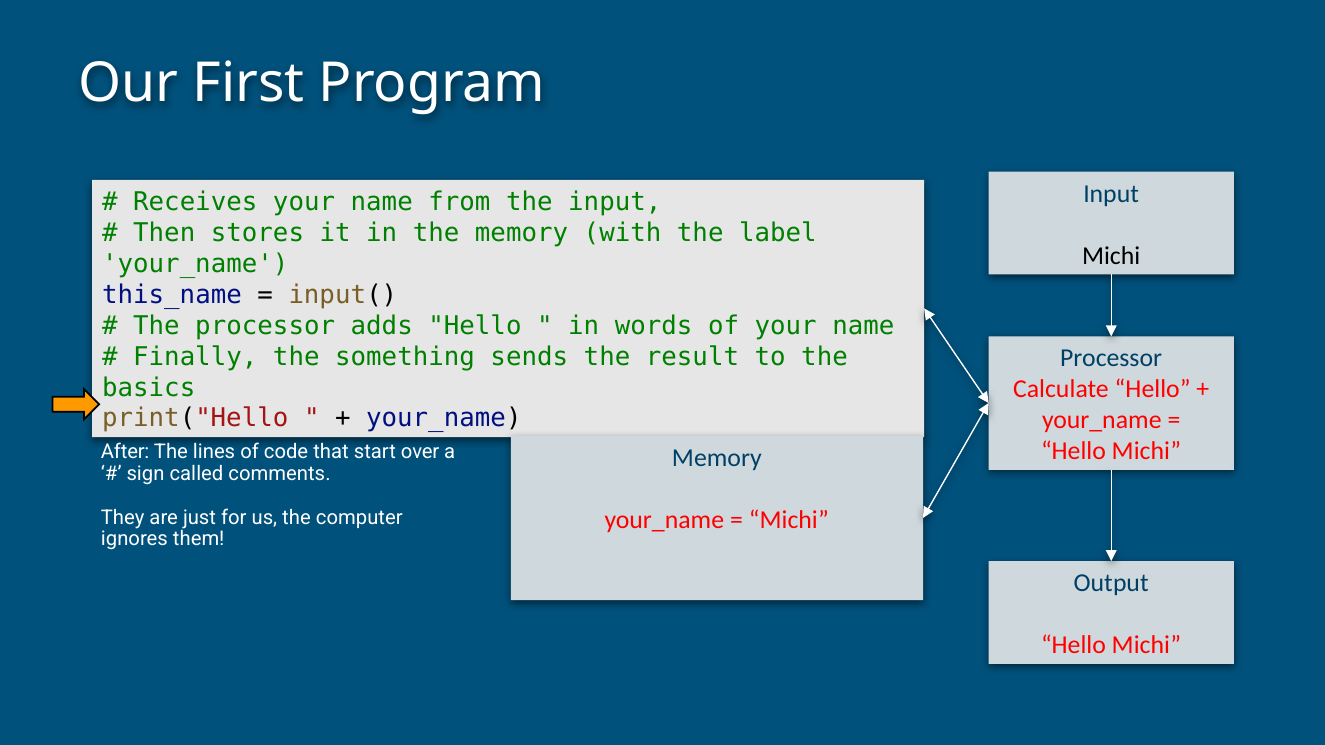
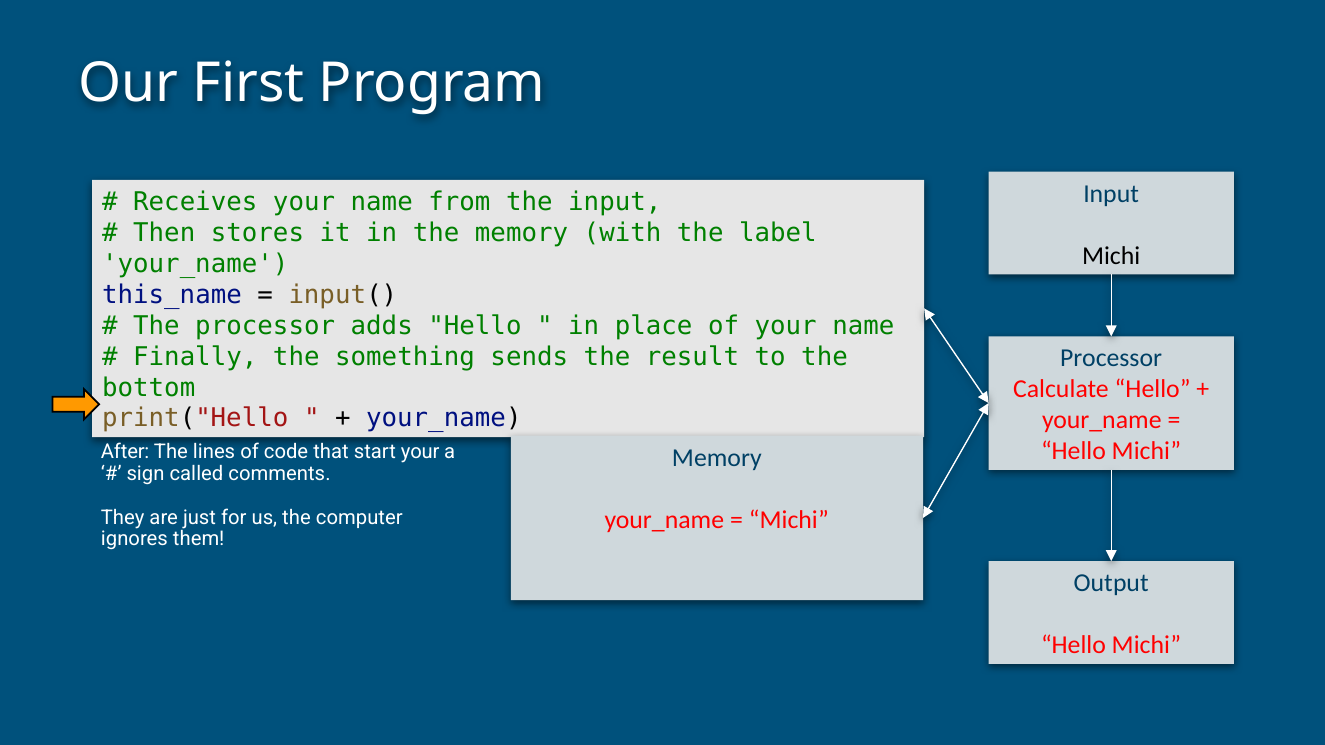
words: words -> place (654, 326)
basics: basics -> bottom (149, 388)
start over: over -> your (420, 452)
